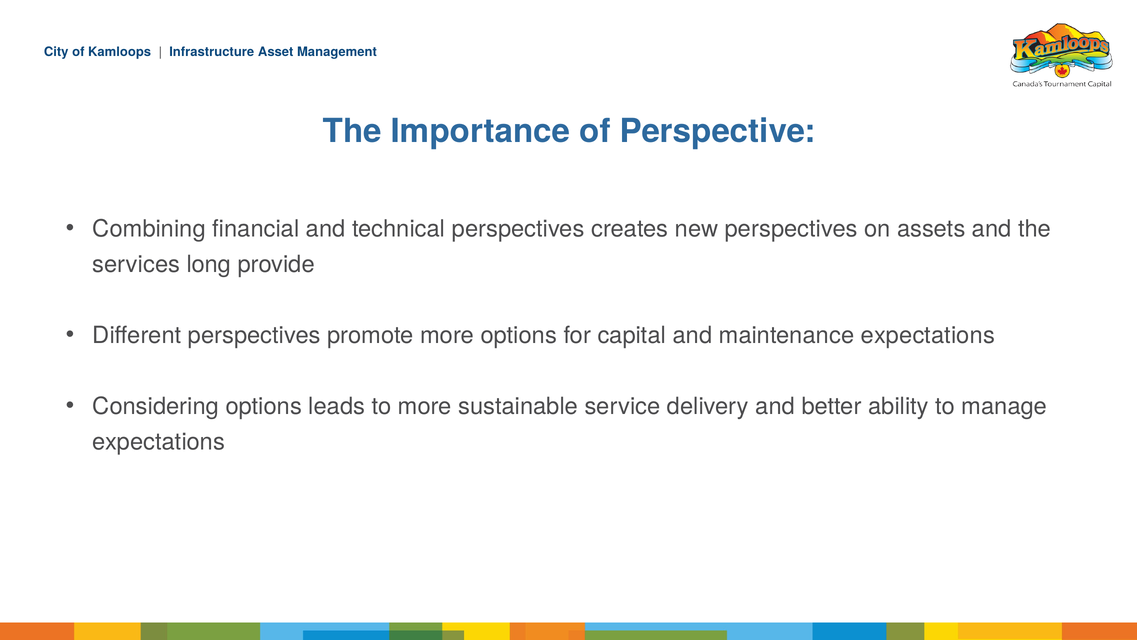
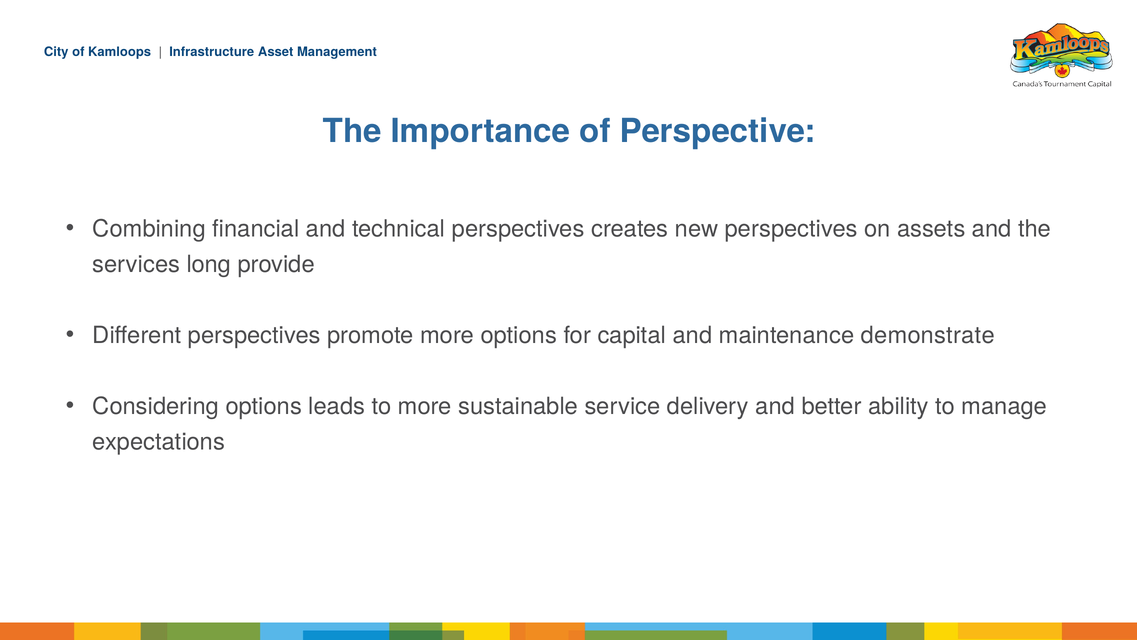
maintenance expectations: expectations -> demonstrate (928, 335)
